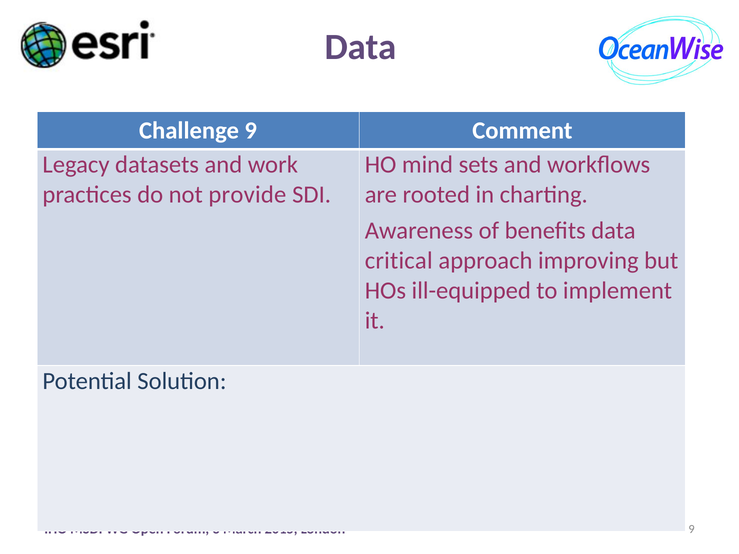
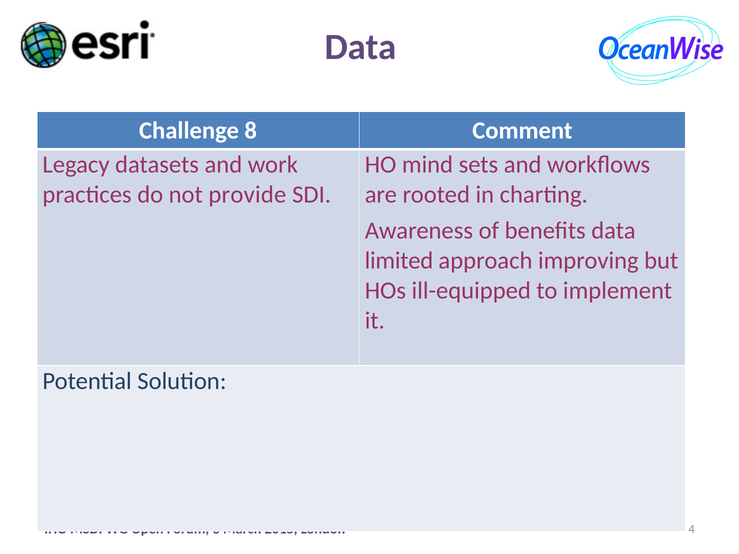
Challenge 9: 9 -> 8 (251, 131)
critical: critical -> limited (399, 261)
9: 9 -> 4 (692, 529)
